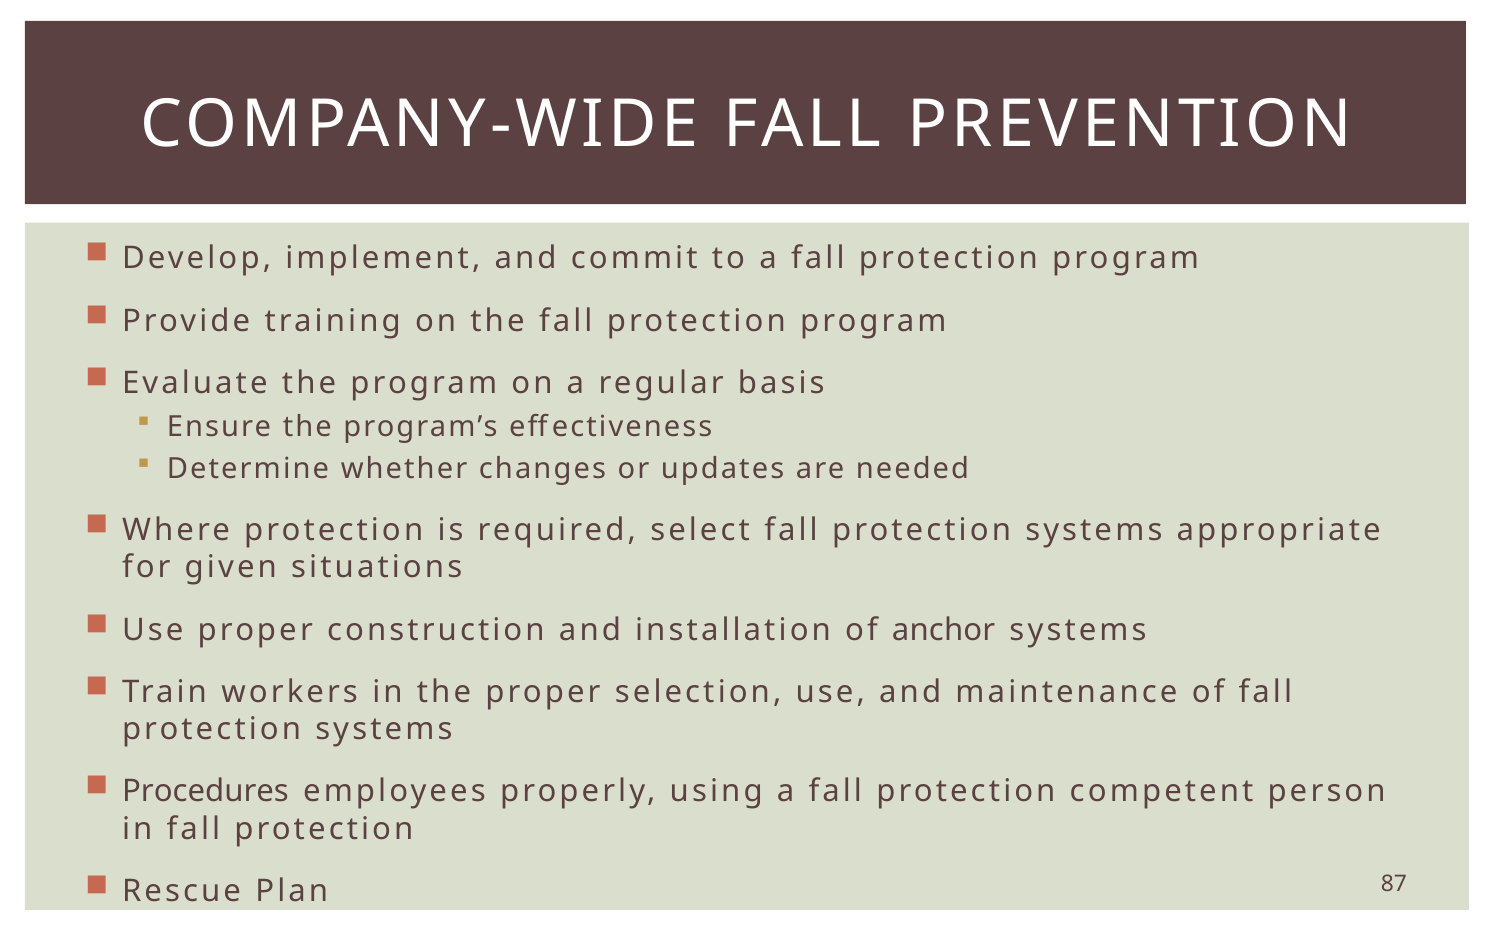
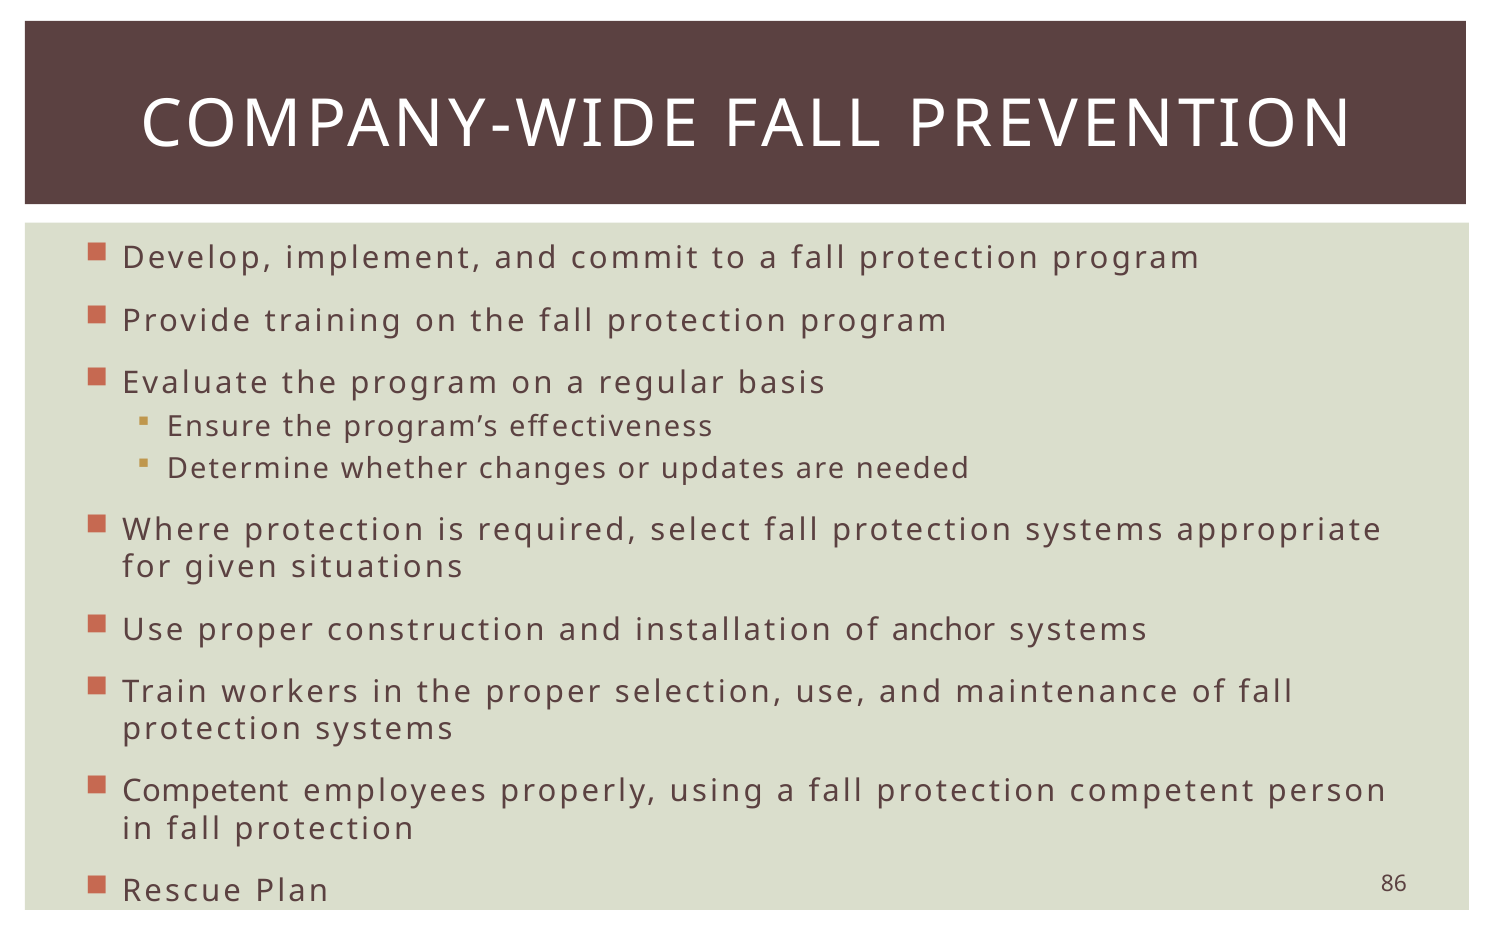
Procedures: Procedures -> Competent (205, 792)
87: 87 -> 86 (1394, 884)
